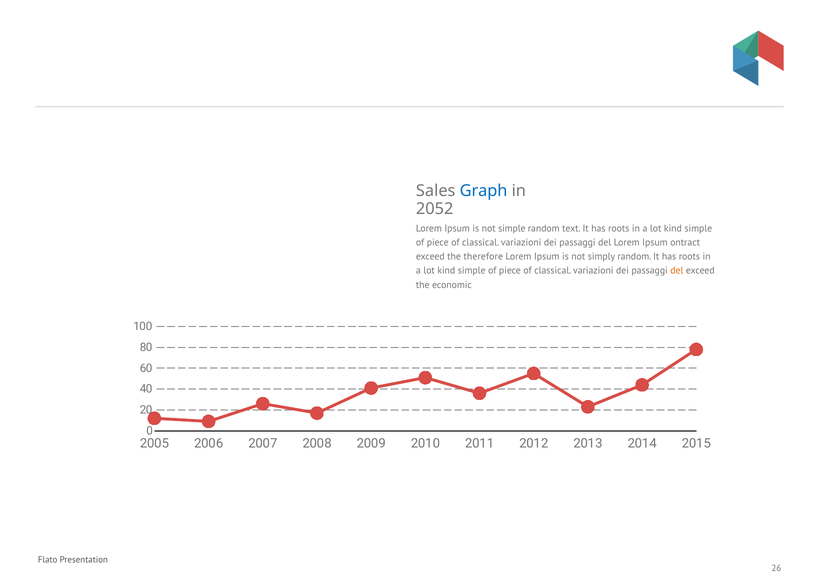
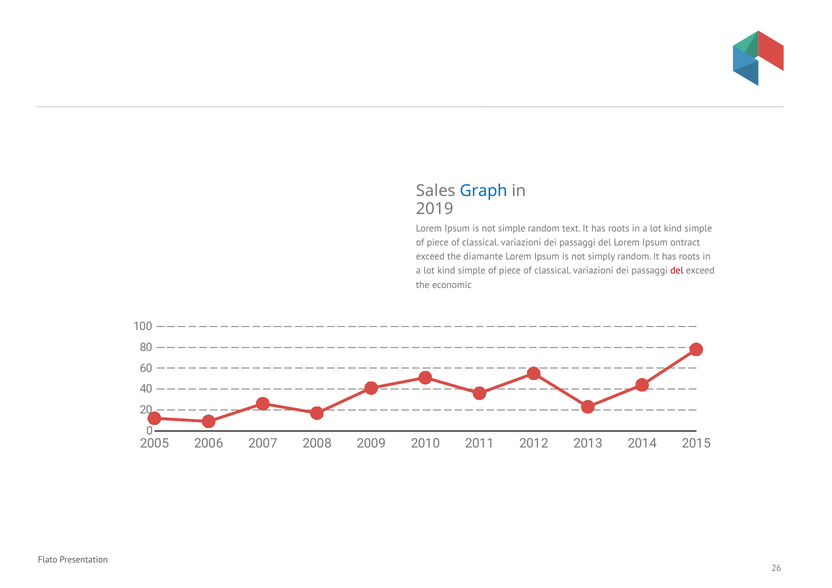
2052: 2052 -> 2019 (435, 209)
therefore: therefore -> diamante (483, 257)
del colour: orange -> red (677, 271)
